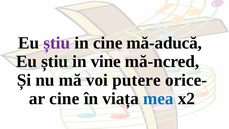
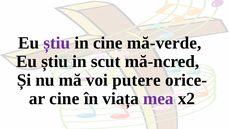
mă-aducă: mă-aducă -> mă-verde (164, 43)
vine: vine -> scut (106, 61)
mea colour: blue -> purple (158, 98)
